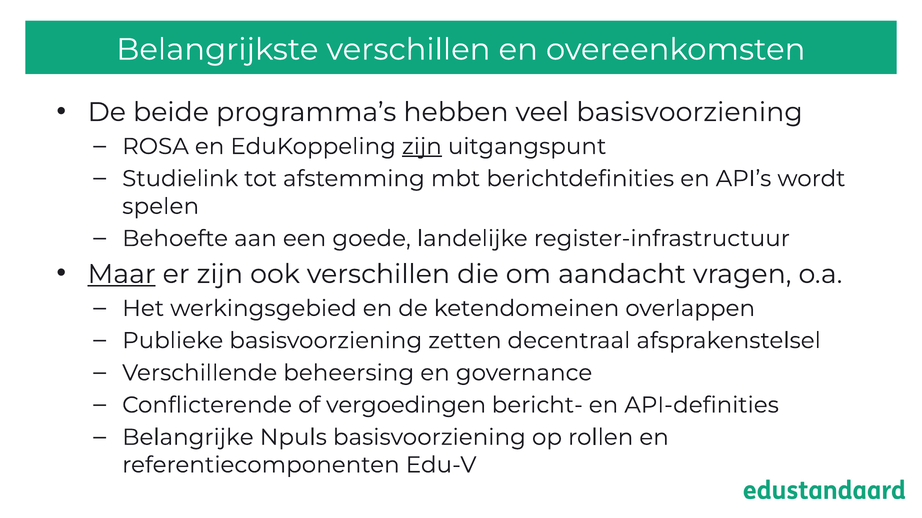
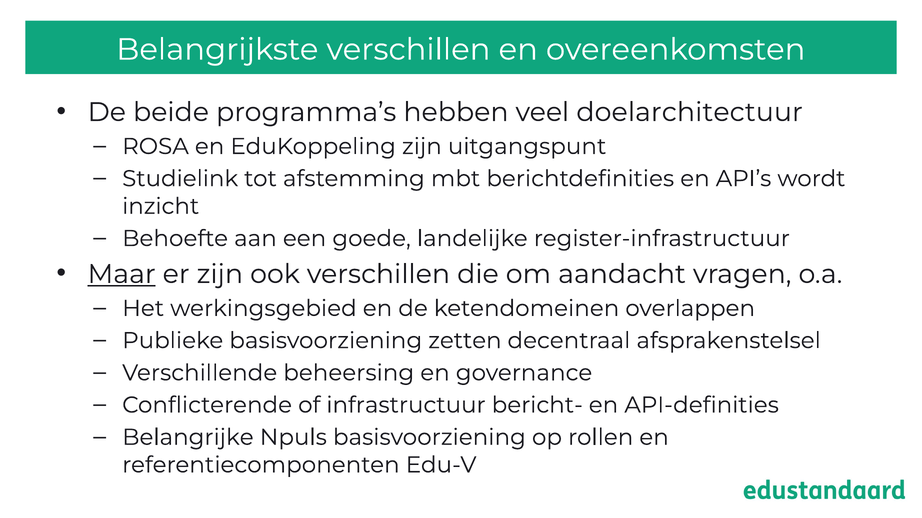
veel basisvoorziening: basisvoorziening -> doelarchitectuur (690, 112)
zijn underline: present -> none (422, 147)
spelen: spelen -> inzicht (161, 207)
vergoedingen: vergoedingen -> infrastructuur (406, 405)
